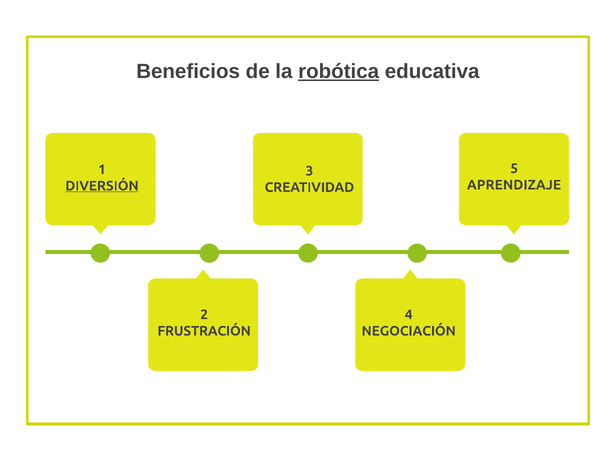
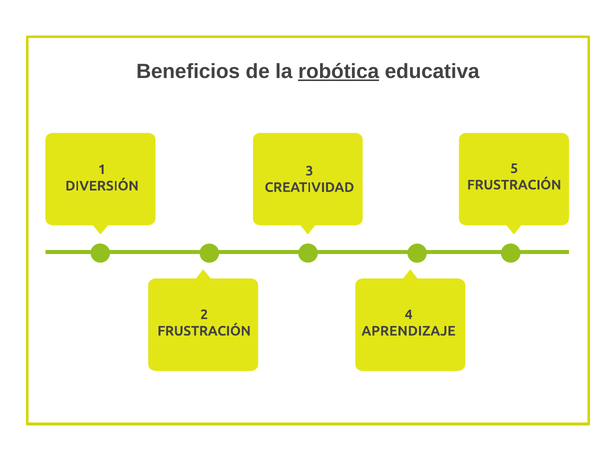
APRENDIZAJE: APRENDIZAJE -> FRUSTRACIÓN (514, 185)
DIVERSIÓN underline: present -> none (102, 186)
NEGOCIACIÓN: NEGOCIACIÓN -> APRENDIZAJE (409, 331)
